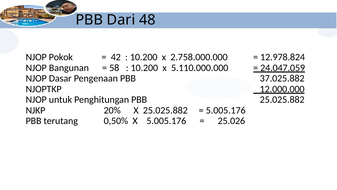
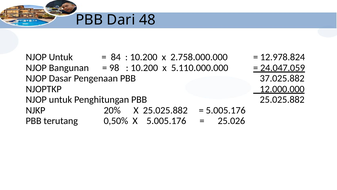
Pokok: Pokok -> Untuk (61, 57)
42: 42 -> 84 (116, 57)
58: 58 -> 98 (114, 68)
